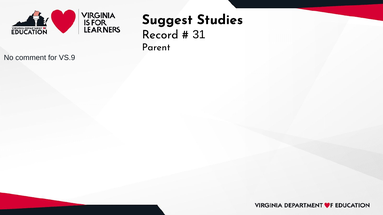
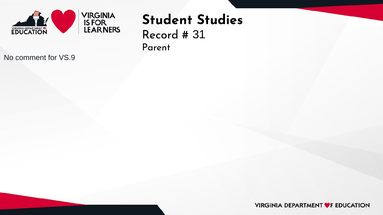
Suggest: Suggest -> Student (167, 20)
